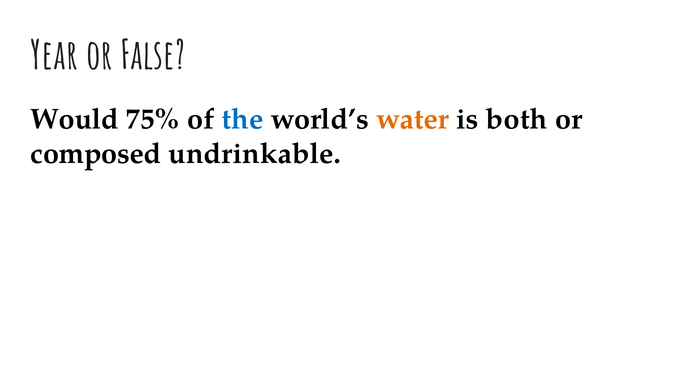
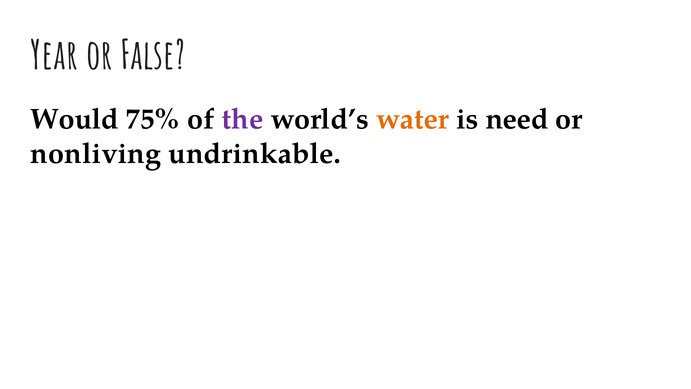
the colour: blue -> purple (243, 119)
both: both -> need (517, 119)
composed: composed -> nonliving (96, 154)
